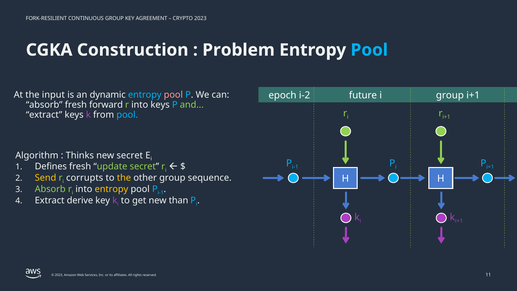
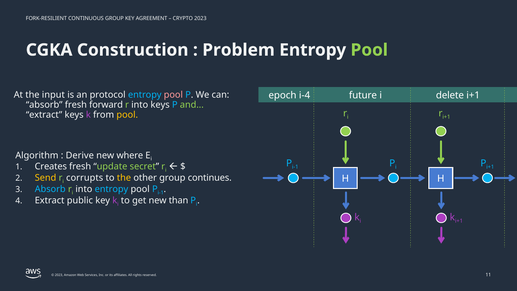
Pool colour: light blue -> light green (369, 50)
dynamic: dynamic -> protocol (108, 95)
i-2: i-2 -> i-4 (305, 95)
group: group -> delete (450, 95)
pool colour: light blue -> yellow (127, 115)
Thinks: Thinks -> Derive (80, 155)
new secret: secret -> where (130, 155)
Defines: Defines -> Creates (51, 166)
sequence: sequence -> continues (210, 178)
Absorb colour: light green -> light blue (50, 189)
entropy colour: yellow -> light blue (111, 189)
derive: derive -> public (80, 200)
